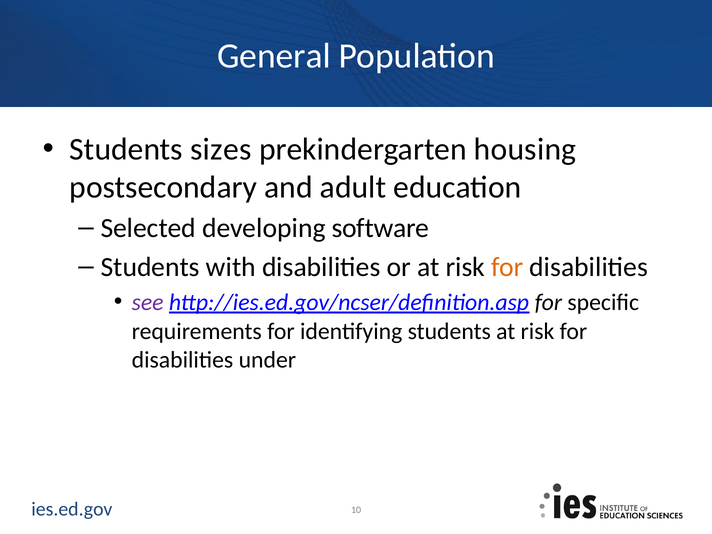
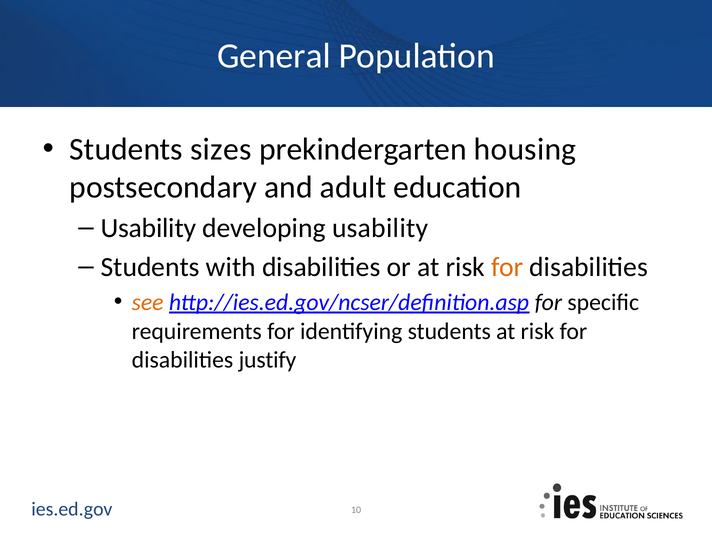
Selected: Selected -> Usability (148, 228)
developing software: software -> usability (380, 228)
see colour: purple -> orange (148, 302)
under: under -> justify (267, 360)
